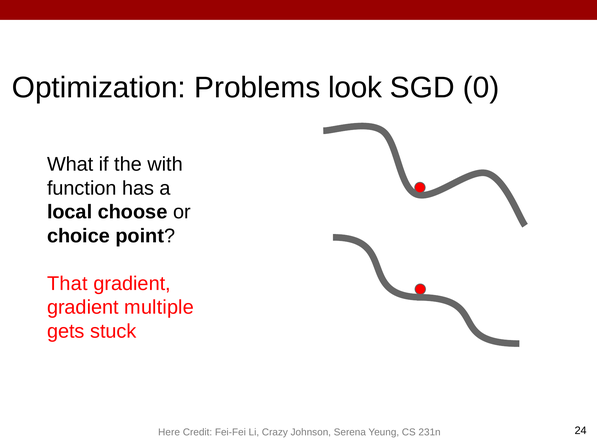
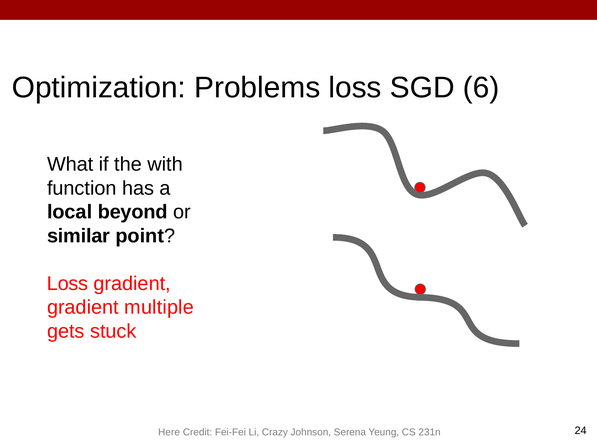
Problems look: look -> loss (355, 88)
0: 0 -> 6 (481, 88)
choose: choose -> beyond (133, 212)
choice: choice -> similar (79, 236)
That: That -> Loss (68, 284)
